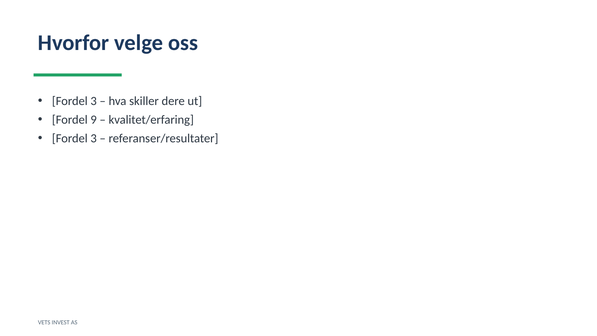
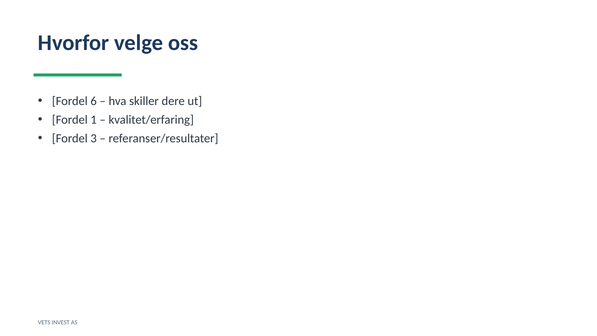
3: 3 -> 6 (94, 101)
9: 9 -> 1 (94, 120)
